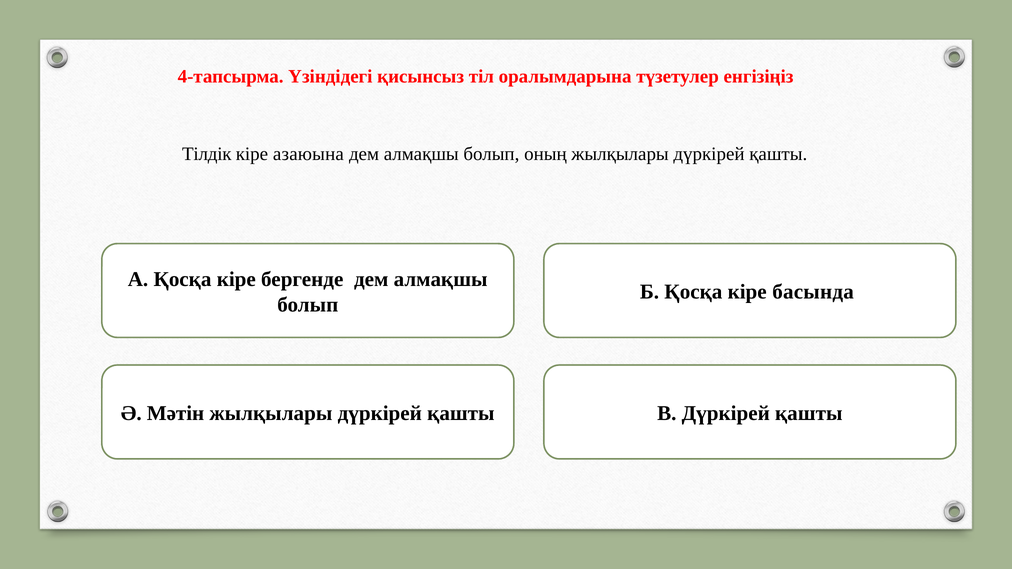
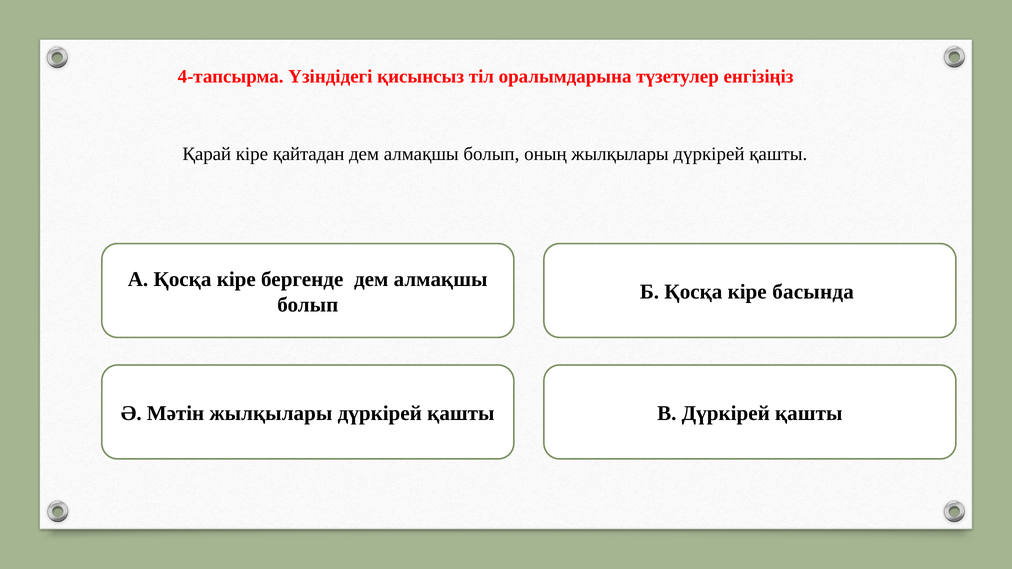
Тілдік: Тілдік -> Қарай (207, 154)
азаюына: азаюына -> қайтадан (309, 154)
